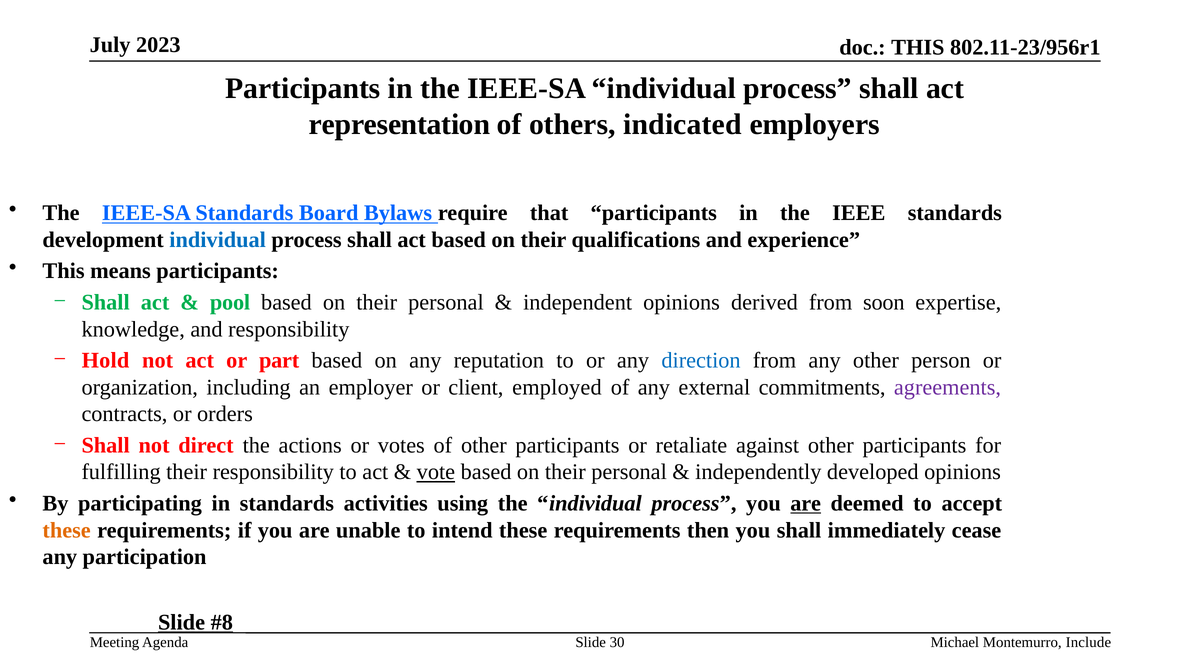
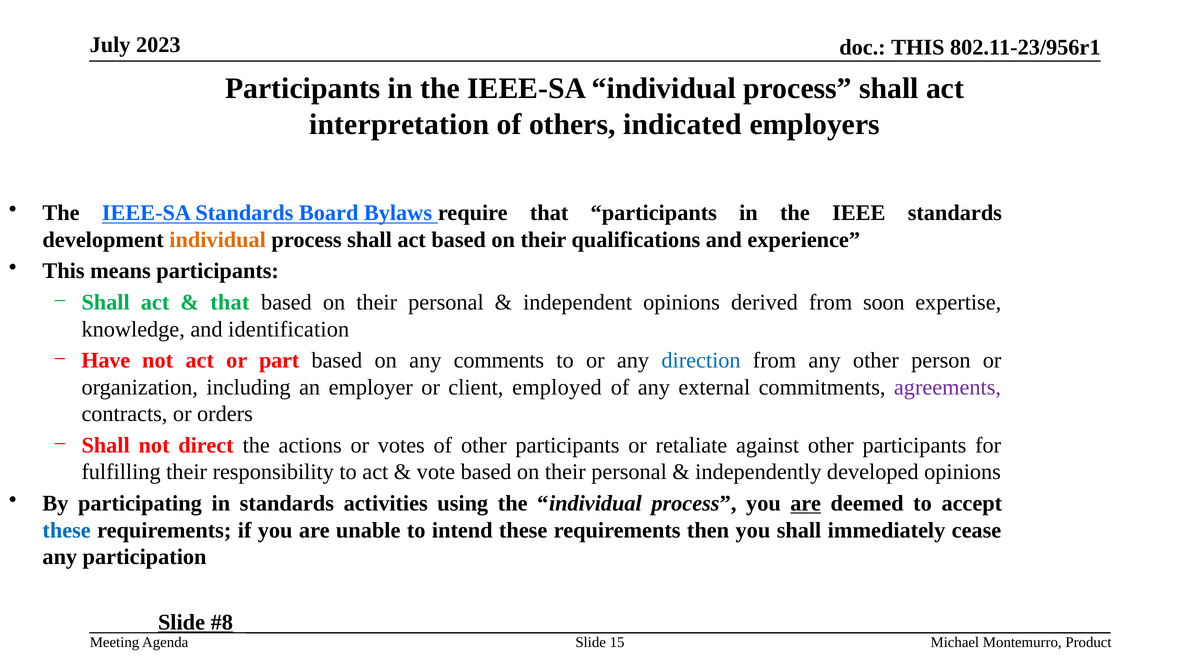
representation: representation -> interpretation (399, 124)
individual colour: blue -> orange (218, 240)
pool: pool -> that (230, 302)
and responsibility: responsibility -> identification (289, 329)
Hold: Hold -> Have (106, 360)
reputation: reputation -> comments (499, 360)
vote underline: present -> none (436, 472)
these colour: orange -> blue (67, 530)
30: 30 -> 15 (617, 642)
Include: Include -> Product (1088, 642)
